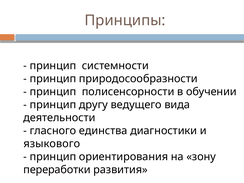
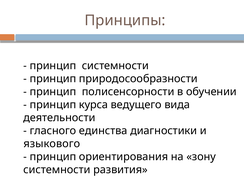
другу: другу -> курса (93, 105)
переработки: переработки -> системности (57, 170)
